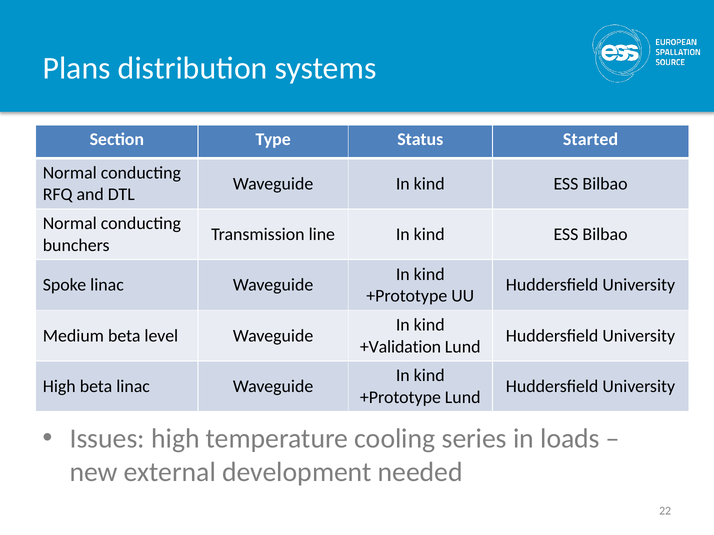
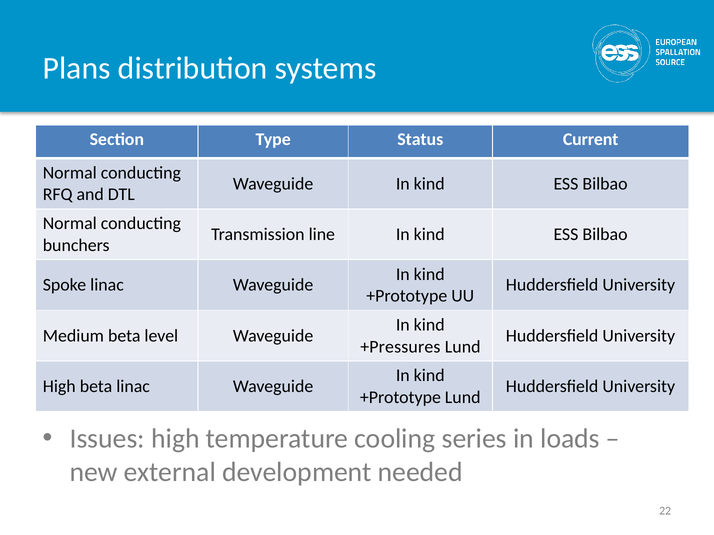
Started: Started -> Current (591, 140)
+Validation: +Validation -> +Pressures (400, 347)
